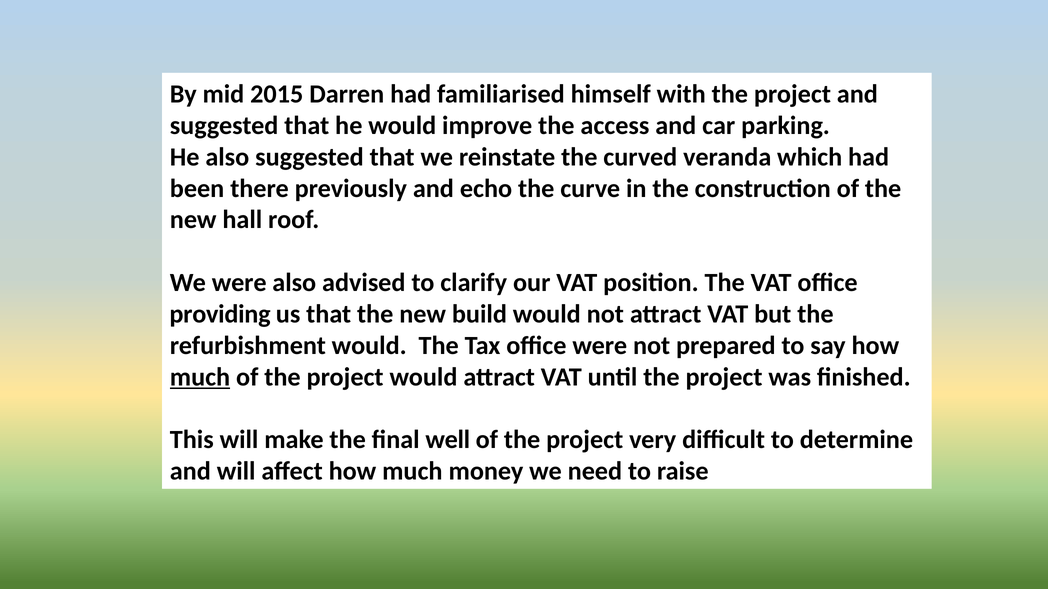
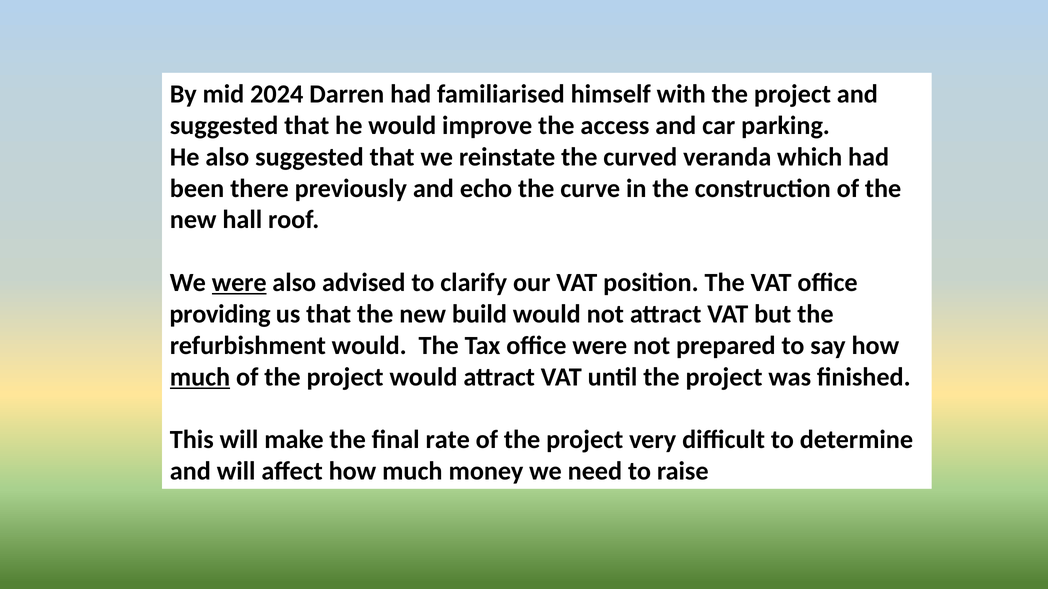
2015: 2015 -> 2024 (277, 94)
were underline: none -> present (239, 283)
well: well -> rate (448, 440)
